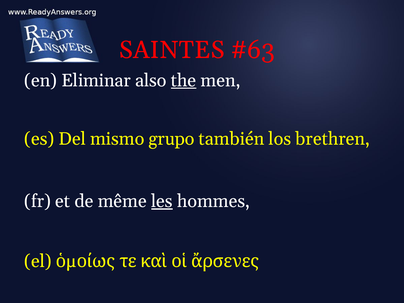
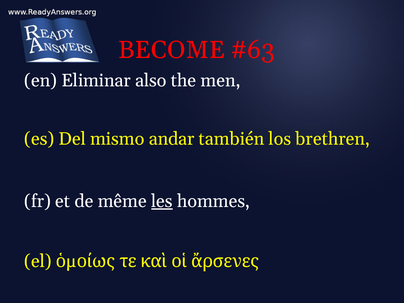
SAINTES: SAINTES -> BECOME (172, 50)
the underline: present -> none (184, 80)
grupo: grupo -> andar (172, 139)
